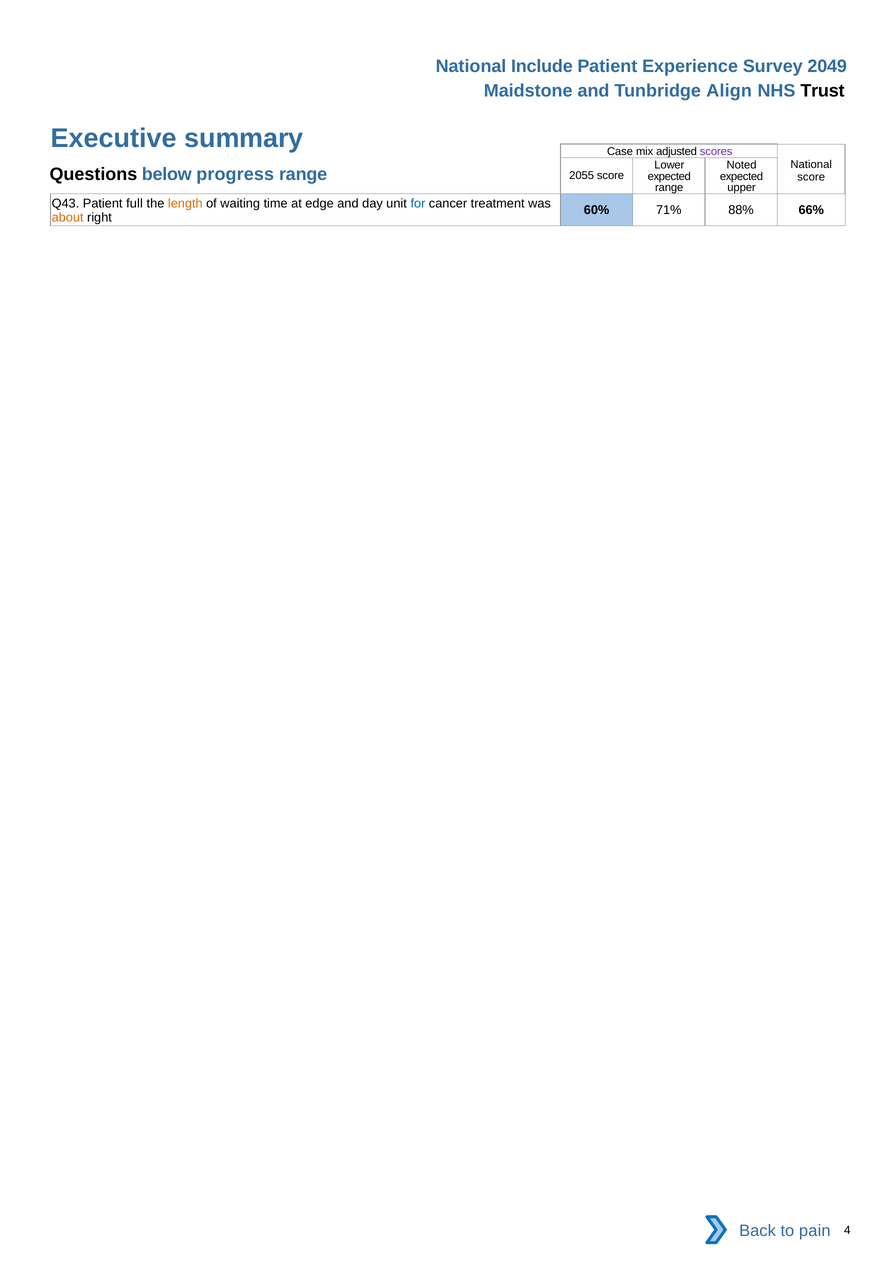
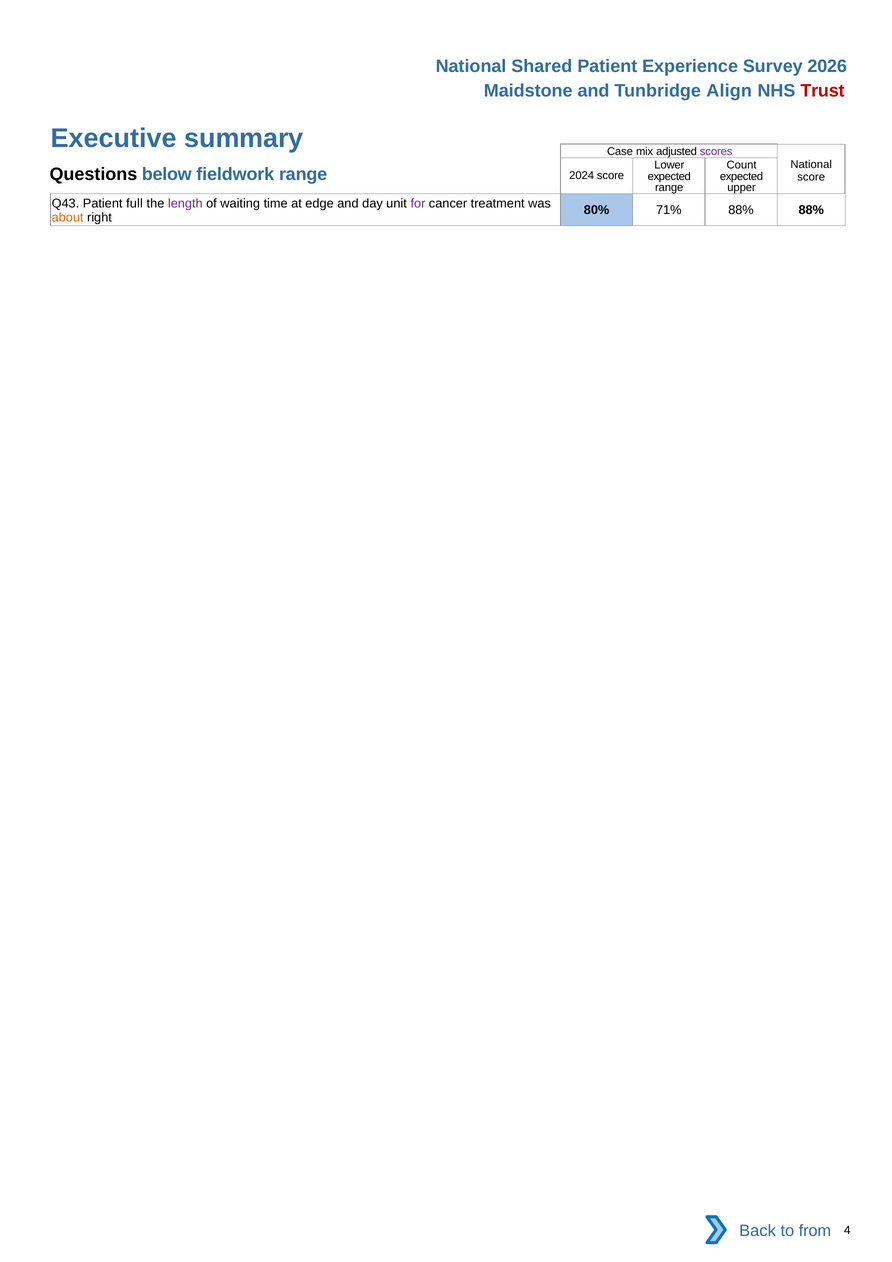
Include: Include -> Shared (542, 66)
2049: 2049 -> 2026 (827, 66)
Trust colour: black -> red (822, 91)
Noted: Noted -> Count (742, 165)
progress: progress -> fieldwork (235, 174)
2055: 2055 -> 2024 (582, 175)
length colour: orange -> purple (185, 203)
for colour: blue -> purple (418, 203)
60%: 60% -> 80% (597, 210)
88% 66%: 66% -> 88% (811, 210)
pain: pain -> from (815, 1231)
